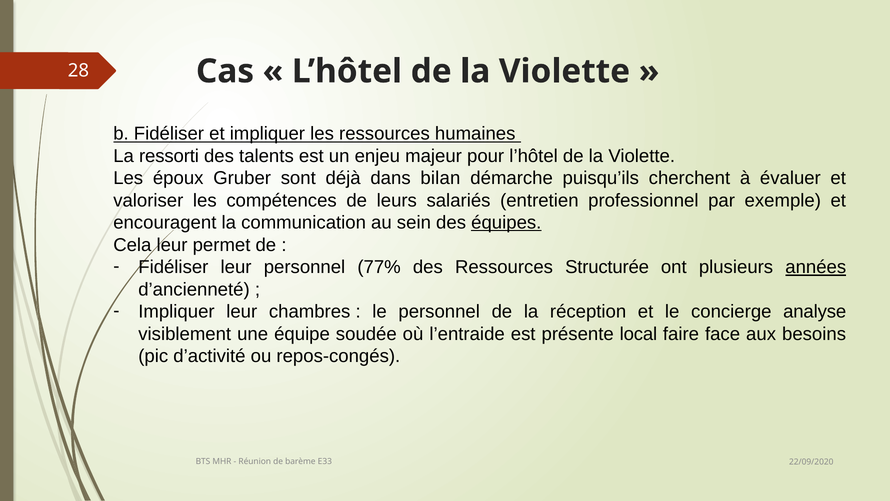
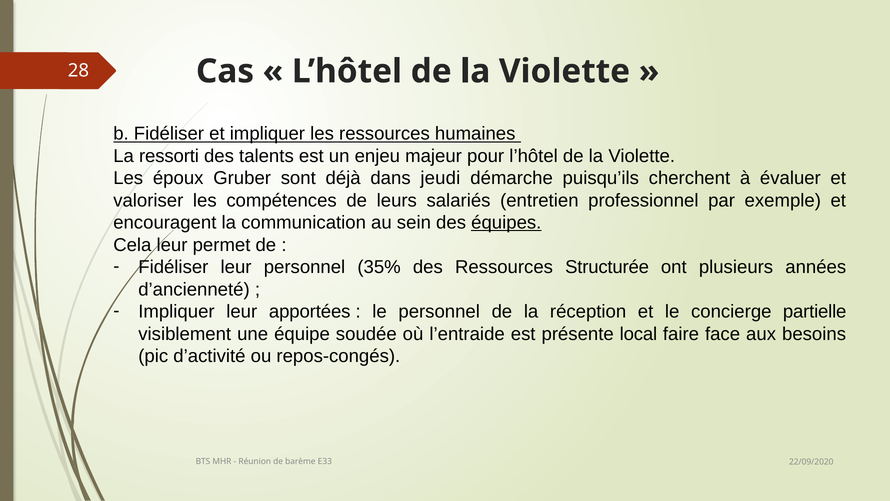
bilan: bilan -> jeudi (440, 178)
77%: 77% -> 35% (379, 267)
années underline: present -> none (816, 267)
chambres: chambres -> apportées (310, 312)
analyse: analyse -> partielle (815, 312)
